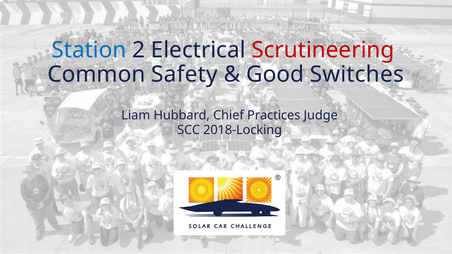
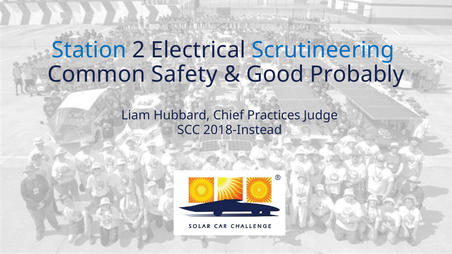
Scrutineering colour: red -> blue (323, 50)
Switches: Switches -> Probably (357, 75)
2018-Locking: 2018-Locking -> 2018-Instead (243, 130)
